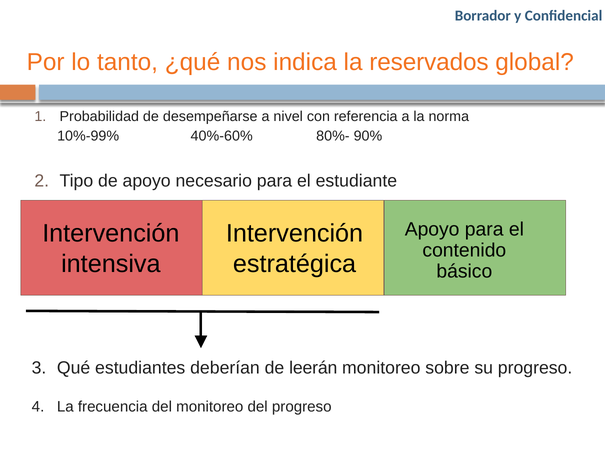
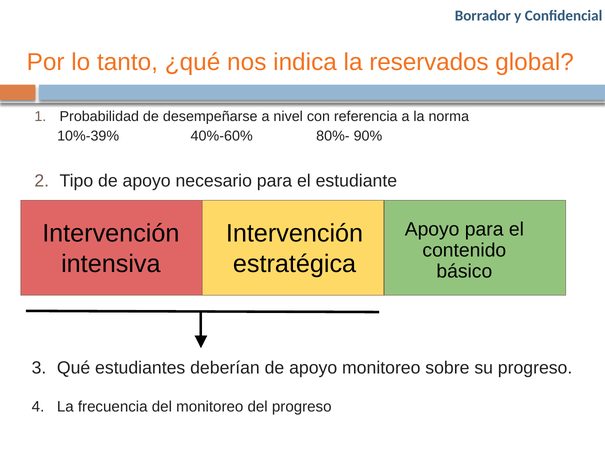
10%-99%: 10%-99% -> 10%-39% (88, 136)
deberían de leerán: leerán -> apoyo (313, 368)
